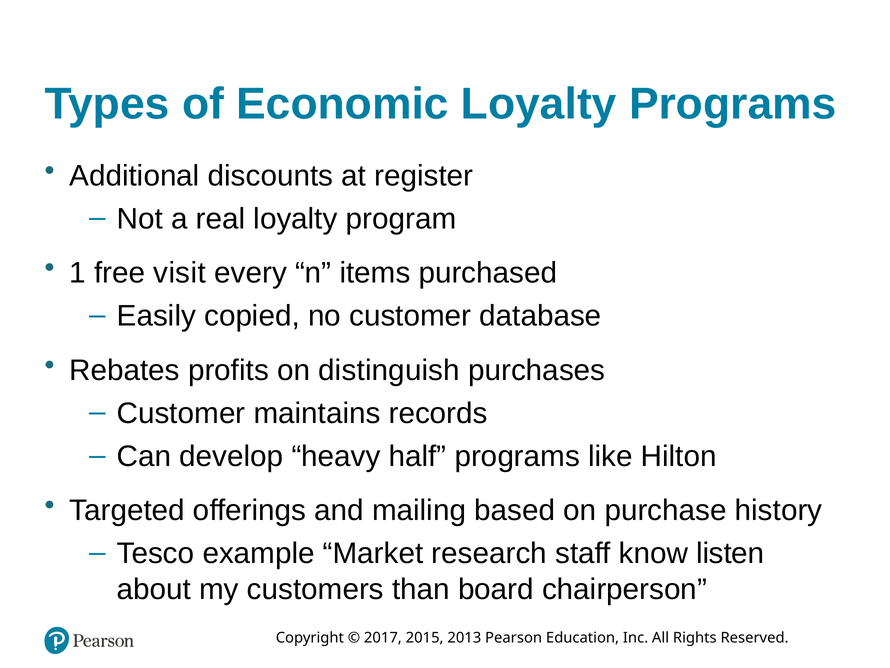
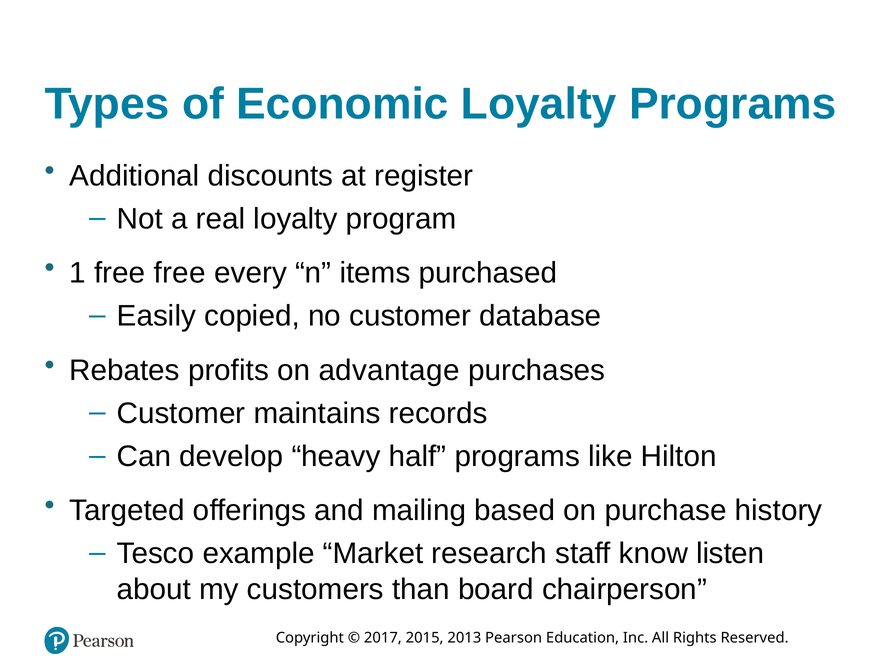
free visit: visit -> free (180, 273)
distinguish: distinguish -> advantage (389, 370)
